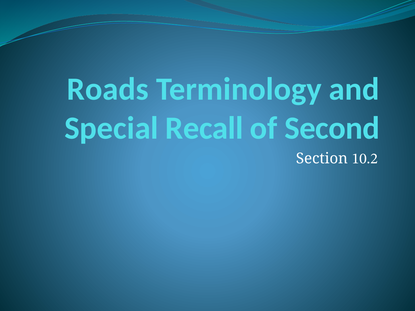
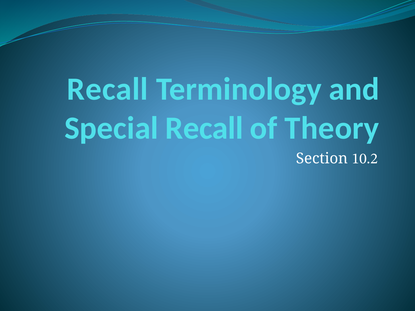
Roads: Roads -> Recall (108, 89)
Second: Second -> Theory (332, 128)
